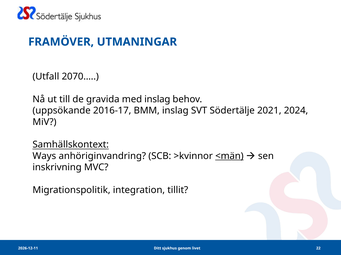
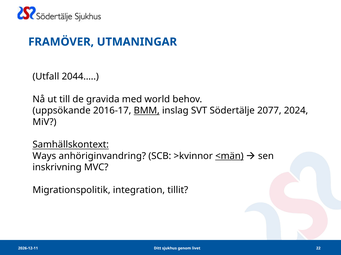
2070…: 2070… -> 2044… (80, 77)
med inslag: inslag -> world (157, 100)
BMM underline: none -> present (147, 111)
2021: 2021 -> 2077 (269, 111)
